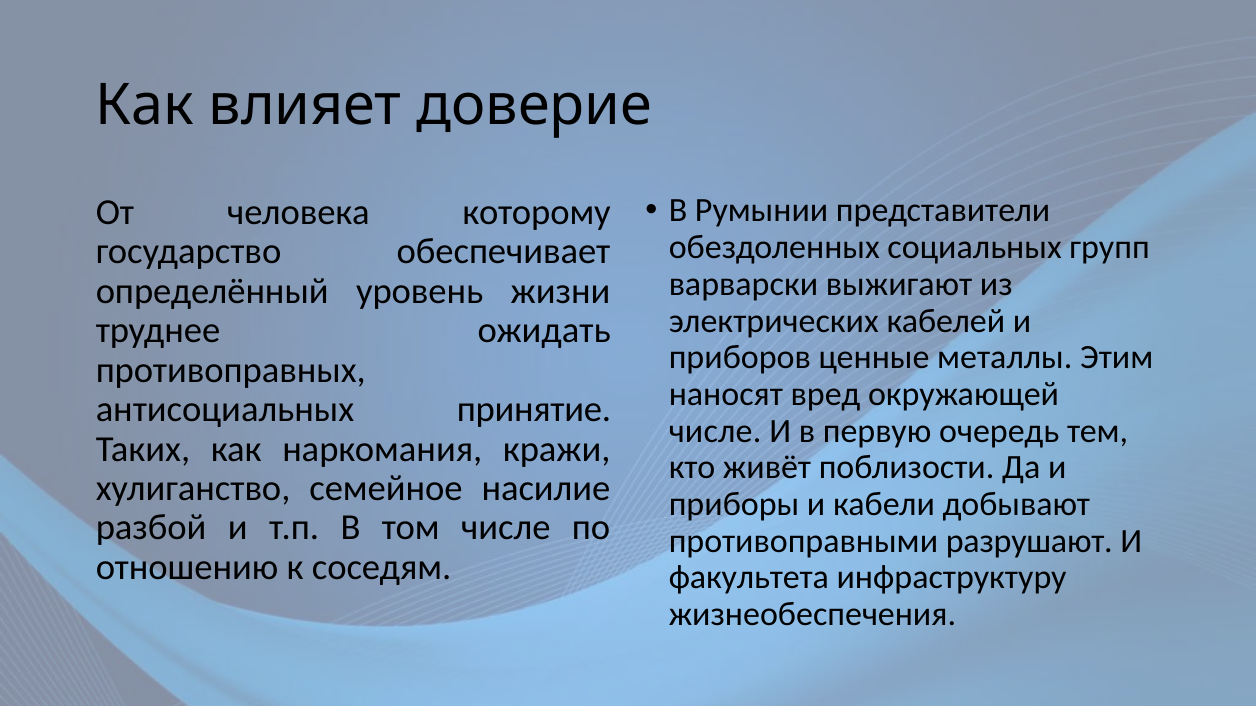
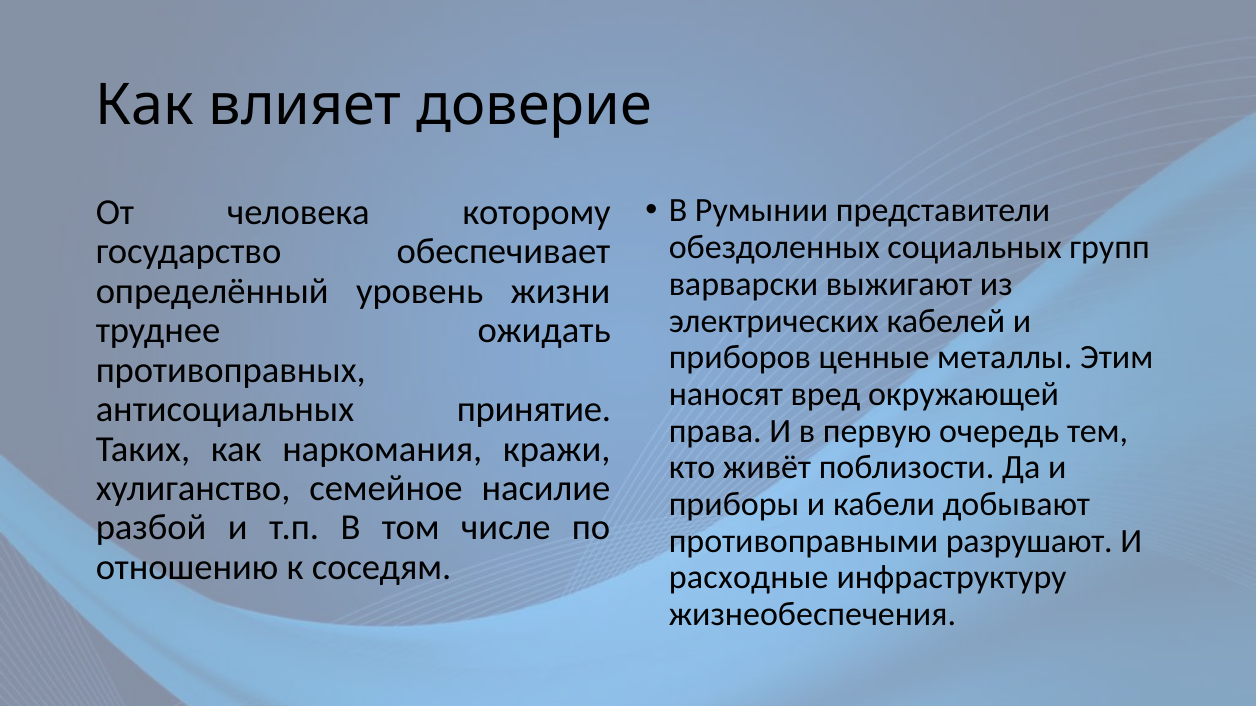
числе: числе -> права (715, 431)
факультета: факультета -> расходные (749, 578)
